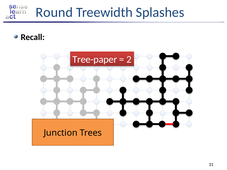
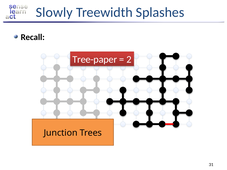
Round: Round -> Slowly (54, 12)
